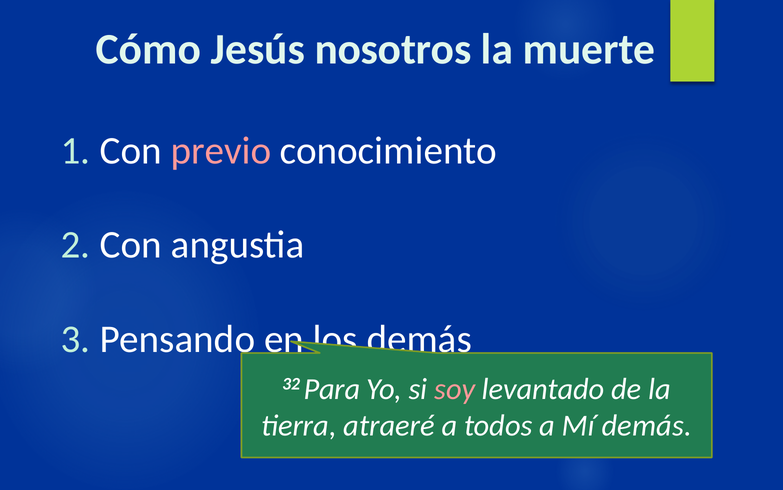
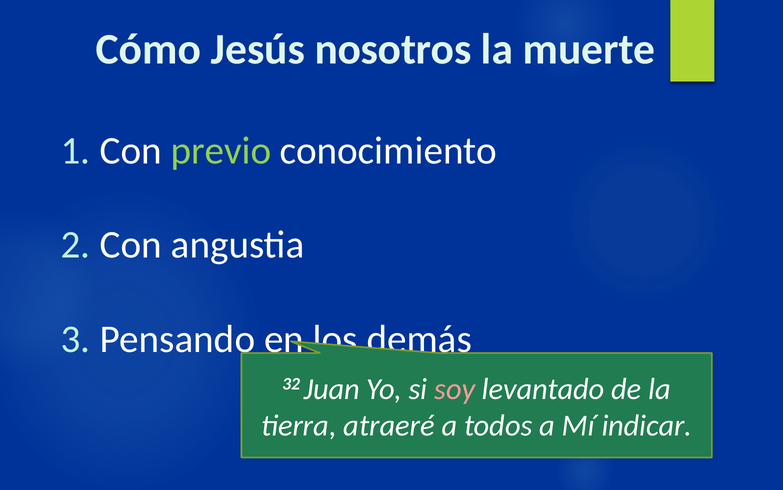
previo colour: pink -> light green (221, 151)
Para: Para -> Juan (332, 389)
Mí demás: demás -> indicar (647, 425)
